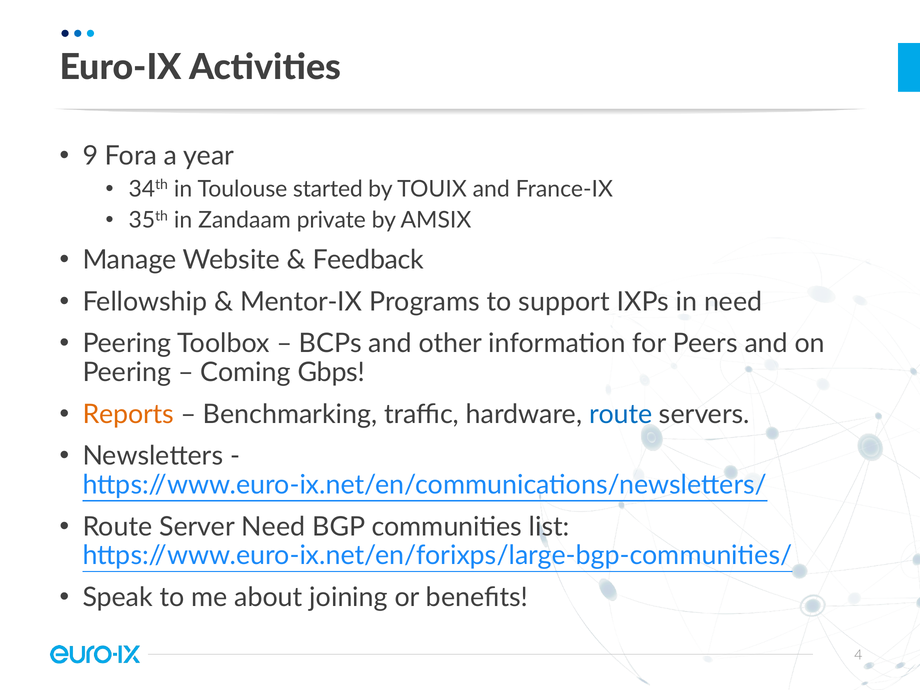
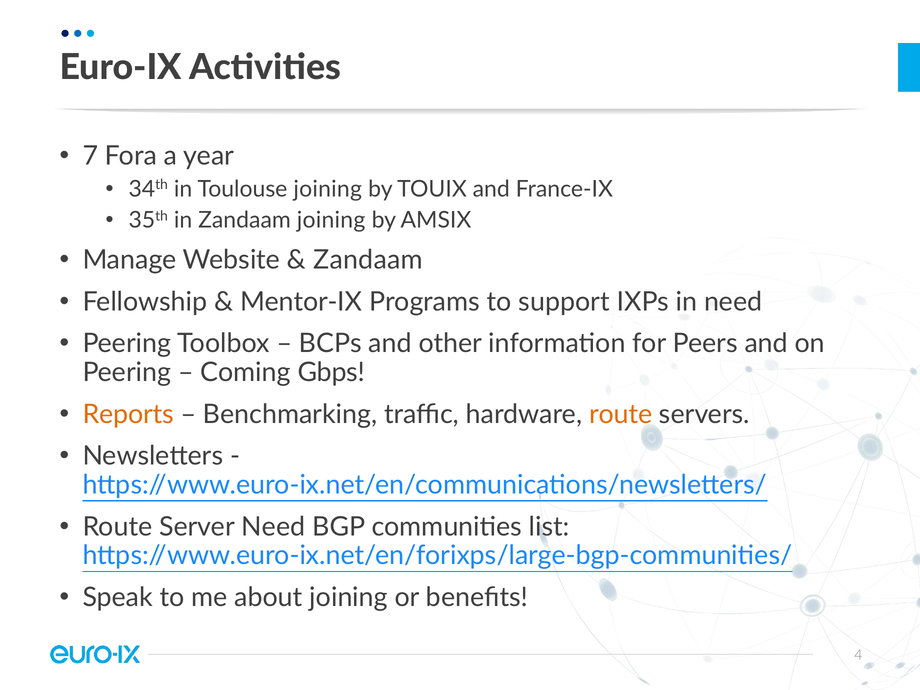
9: 9 -> 7 (90, 156)
Toulouse started: started -> joining (328, 189)
Zandaam private: private -> joining (331, 220)
Feedback: Feedback -> Zandaam (368, 260)
route colour: blue -> orange (621, 414)
